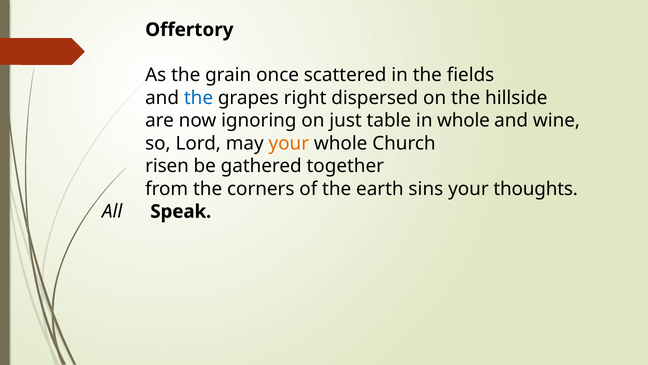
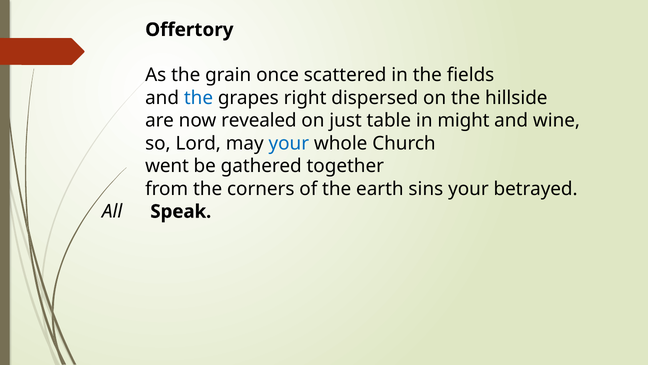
ignoring: ignoring -> revealed (259, 120)
in whole: whole -> might (463, 120)
your colour: orange -> blue (289, 143)
risen: risen -> went (167, 166)
thoughts: thoughts -> betrayed (536, 189)
